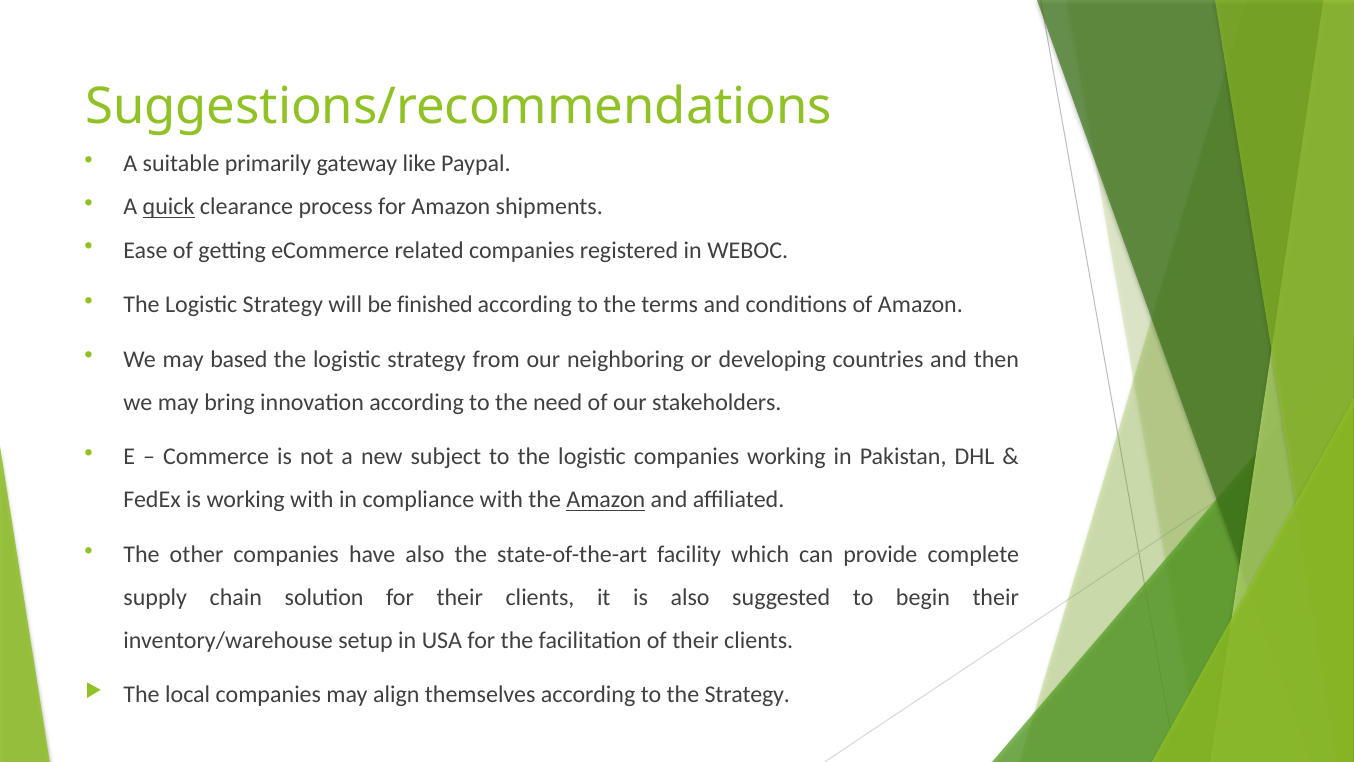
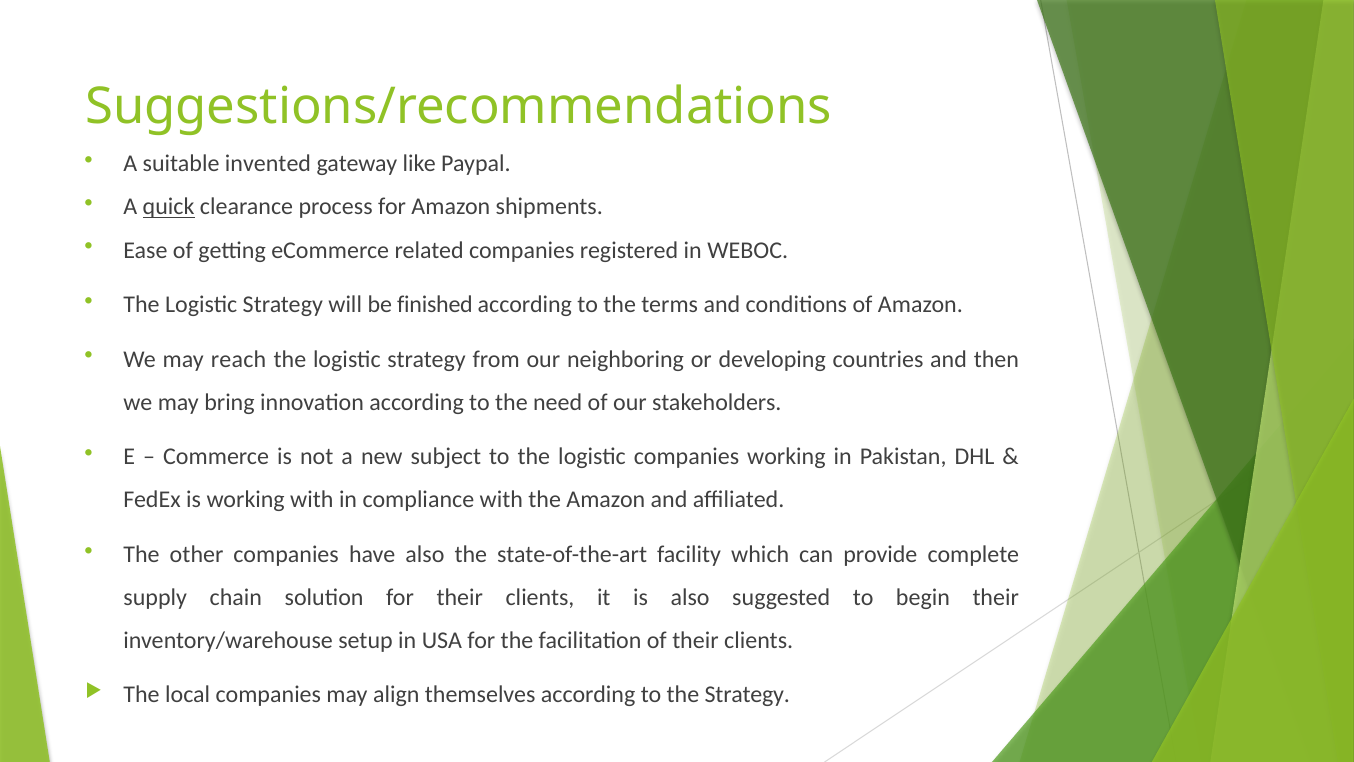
primarily: primarily -> invented (268, 164)
based: based -> reach (239, 359)
Amazon underline: present -> none (606, 500)
